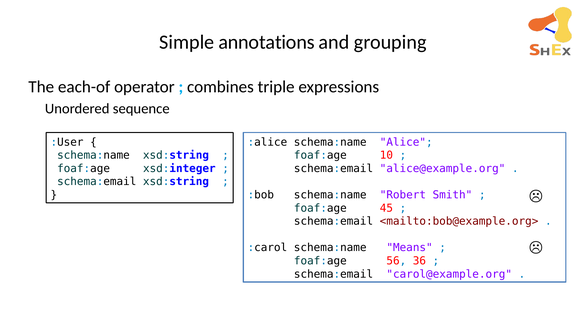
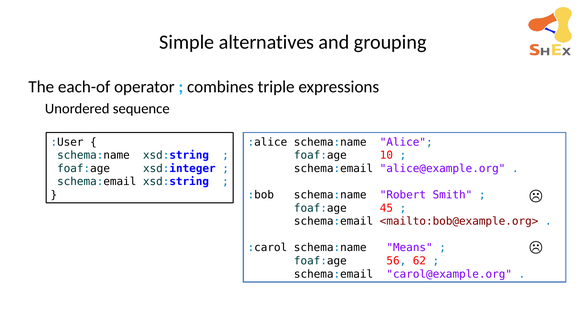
annotations: annotations -> alternatives (267, 42)
36: 36 -> 62 (419, 261)
